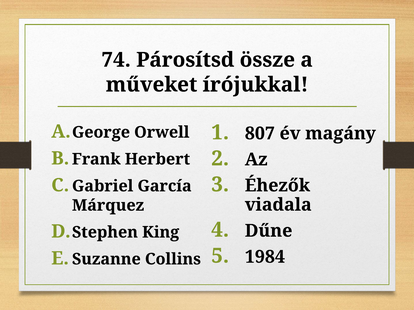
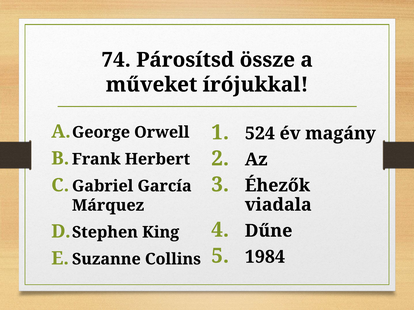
807: 807 -> 524 (260, 134)
